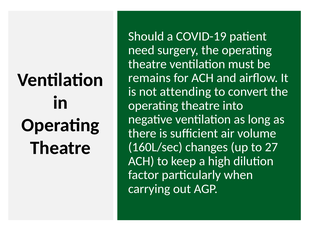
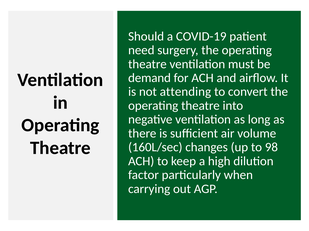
remains: remains -> demand (149, 78)
27: 27 -> 98 (271, 148)
